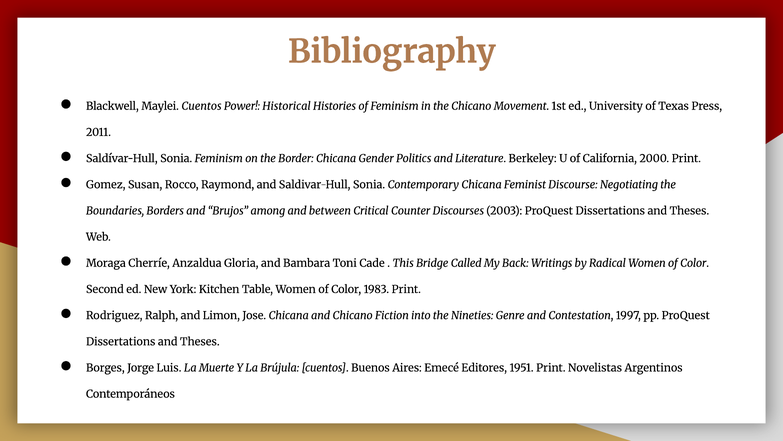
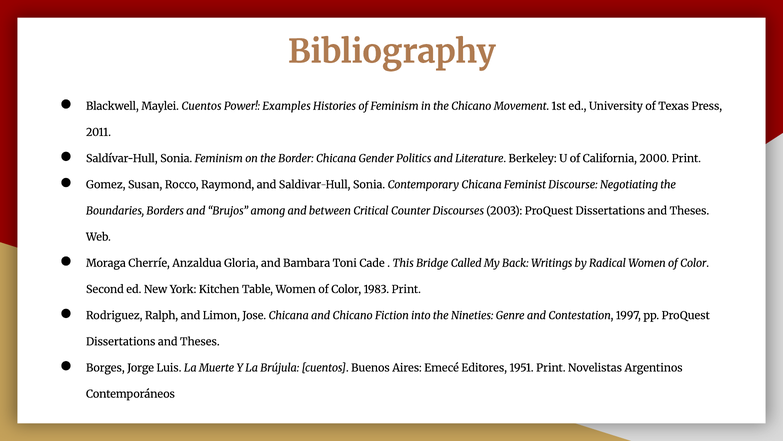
Historical: Historical -> Examples (287, 106)
